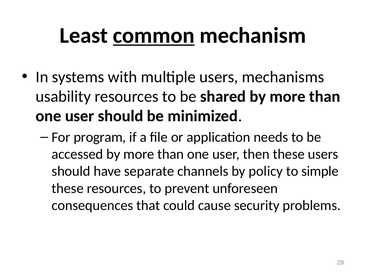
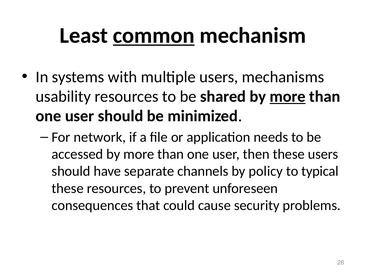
more underline: none -> present (288, 96)
program: program -> network (100, 137)
simple: simple -> typical (320, 171)
